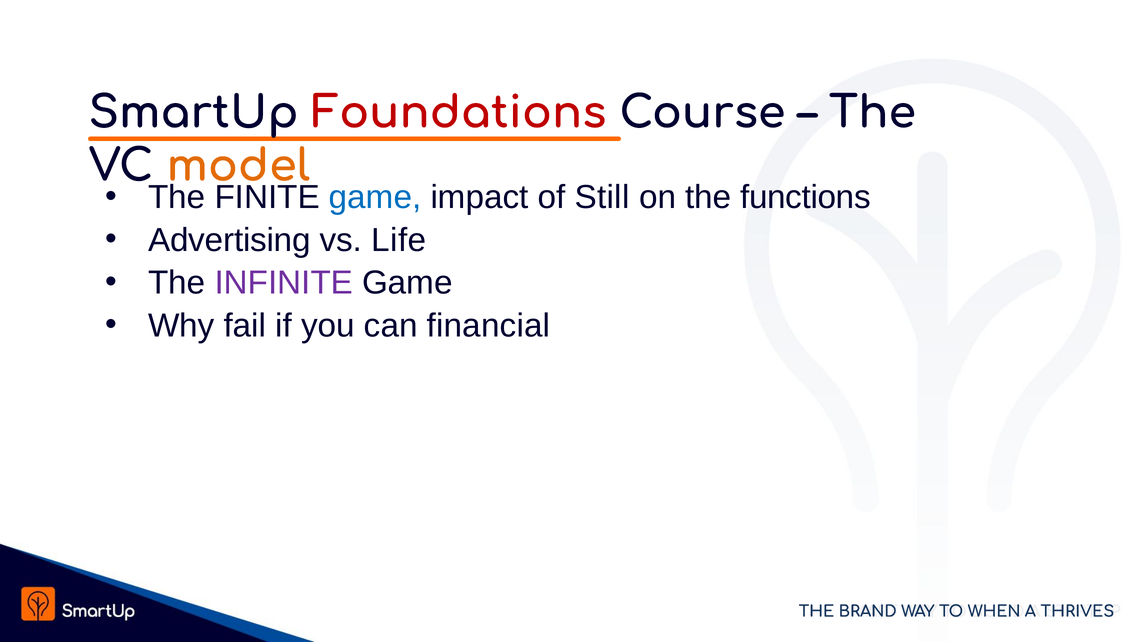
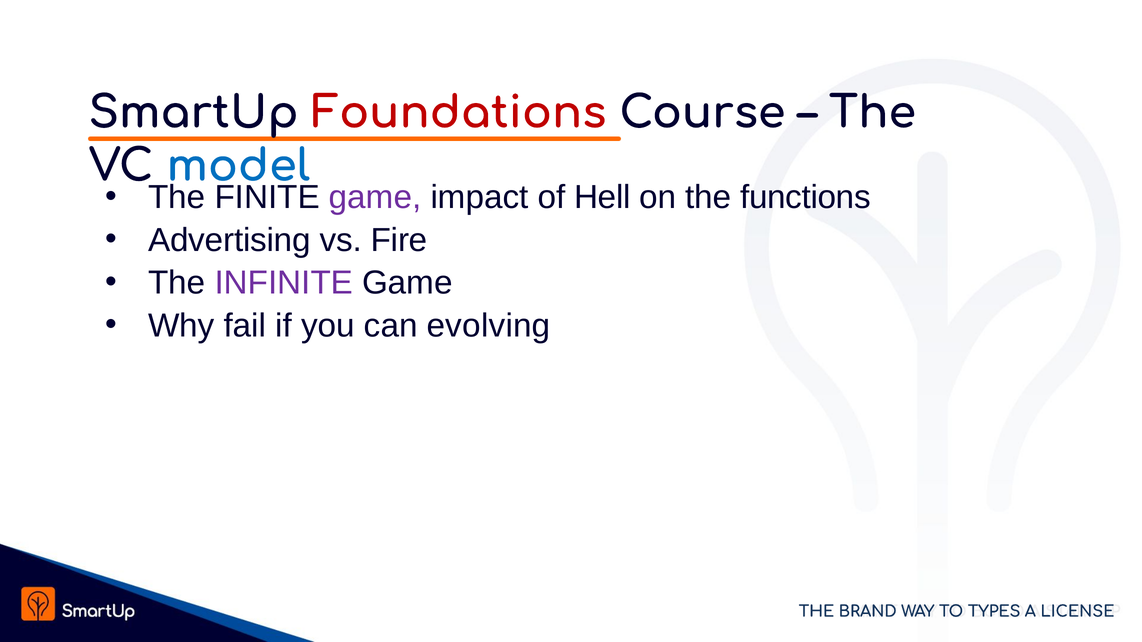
model colour: orange -> blue (238, 166)
game colour: blue -> purple (375, 197)
Still: Still -> Hell (602, 197)
Life: Life -> Fire (399, 240)
financial: financial -> evolving (489, 326)
WHEN: WHEN -> TYPES (994, 612)
THRIVES: THRIVES -> LICENSE (1077, 612)
